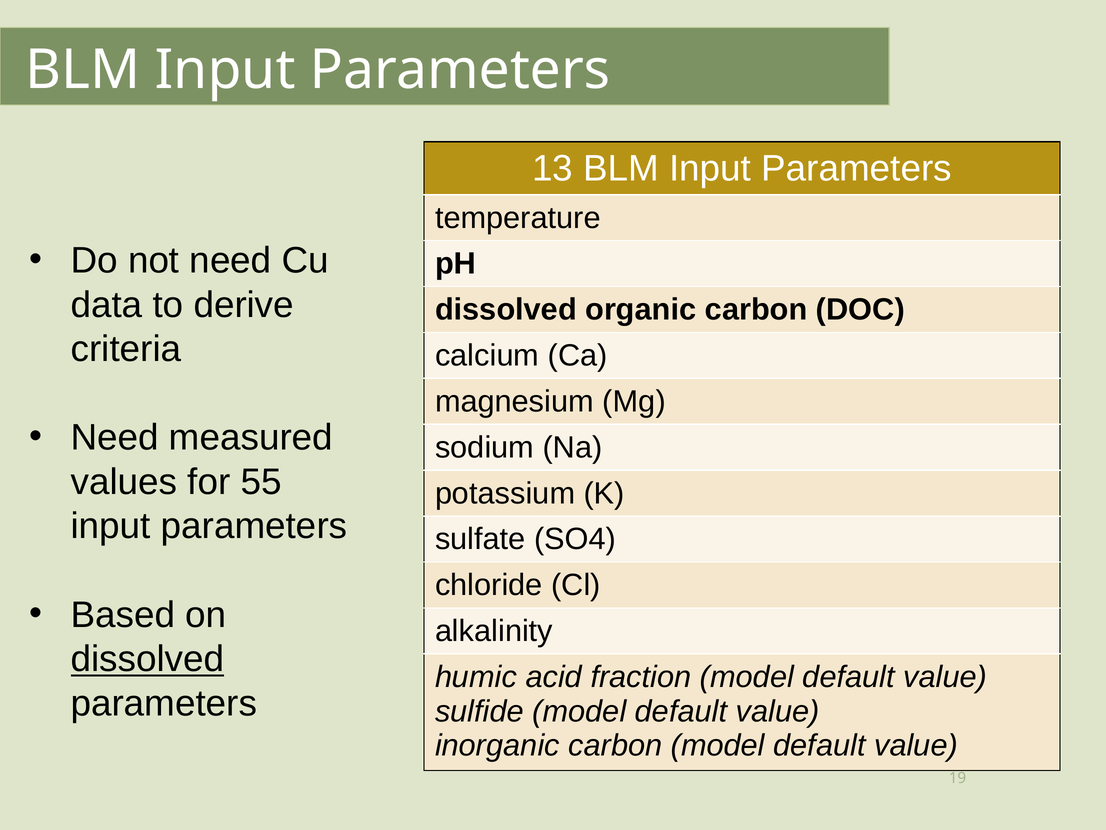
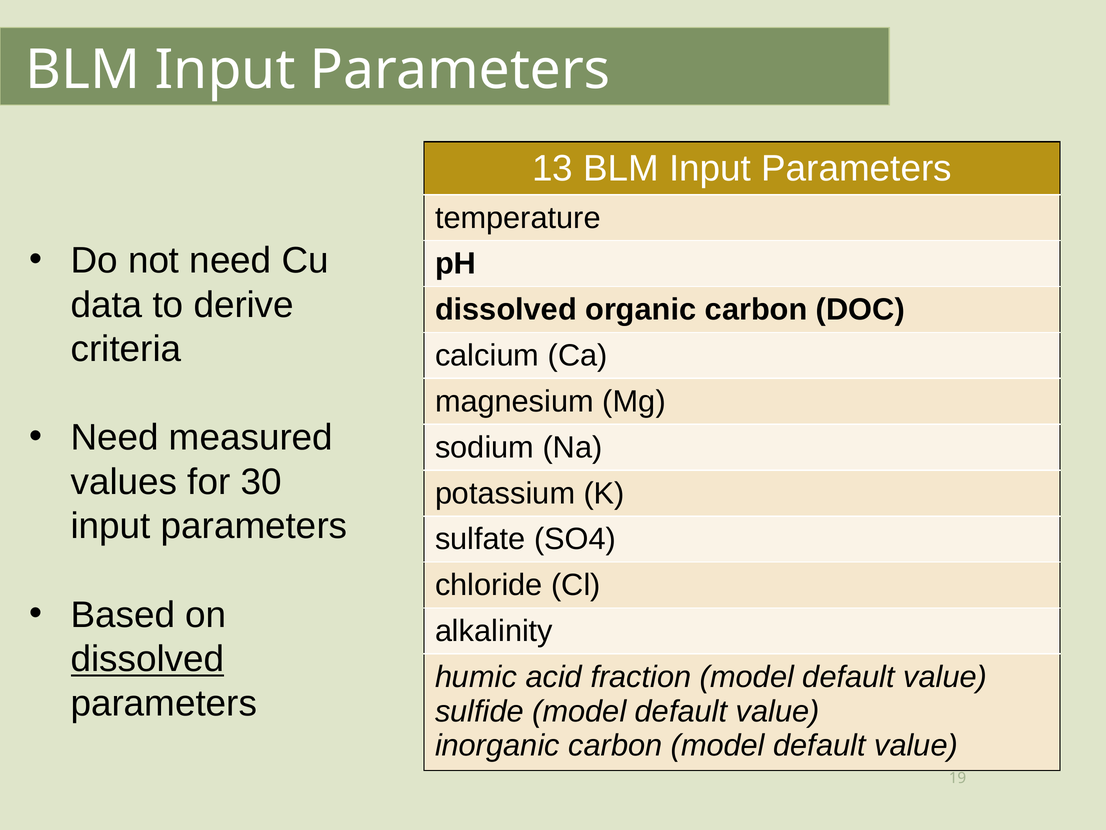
55: 55 -> 30 (261, 482)
